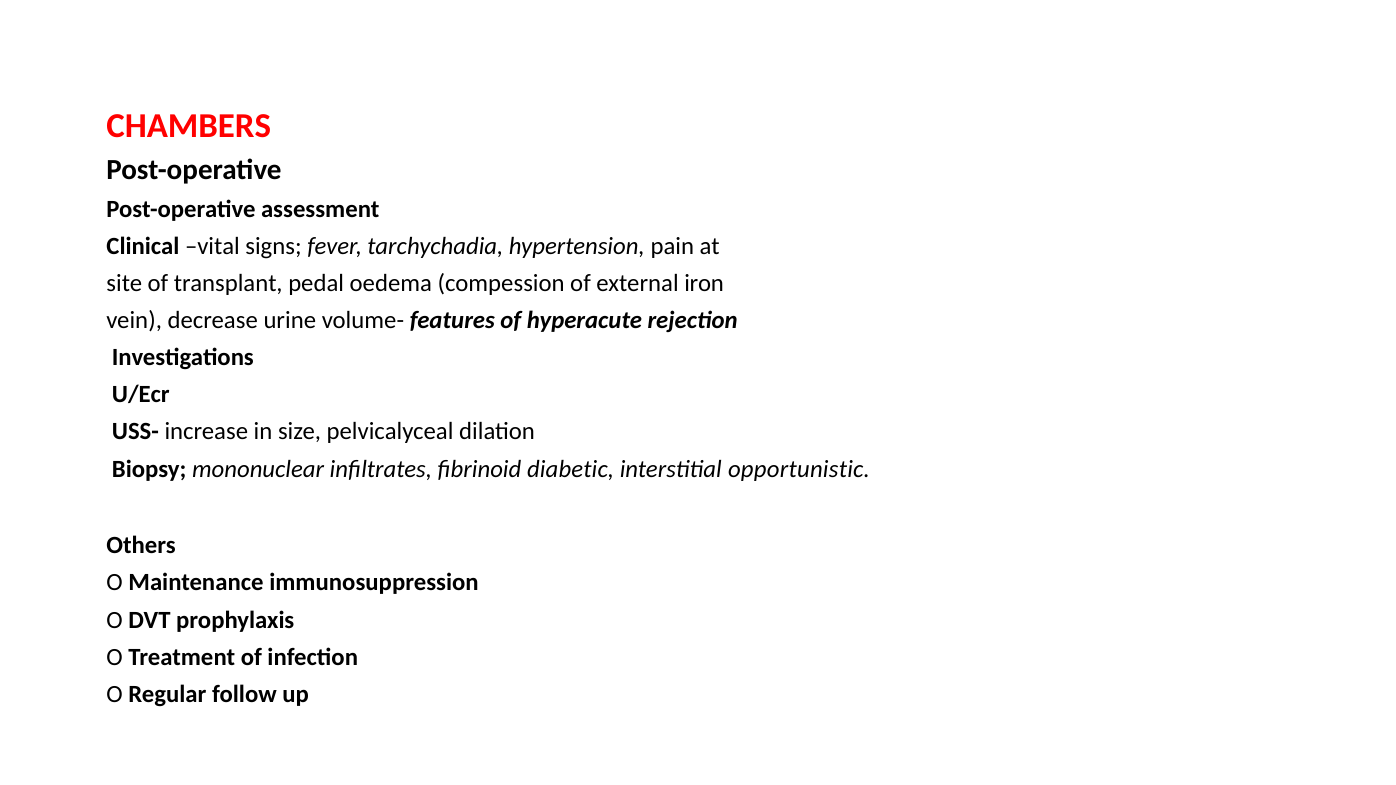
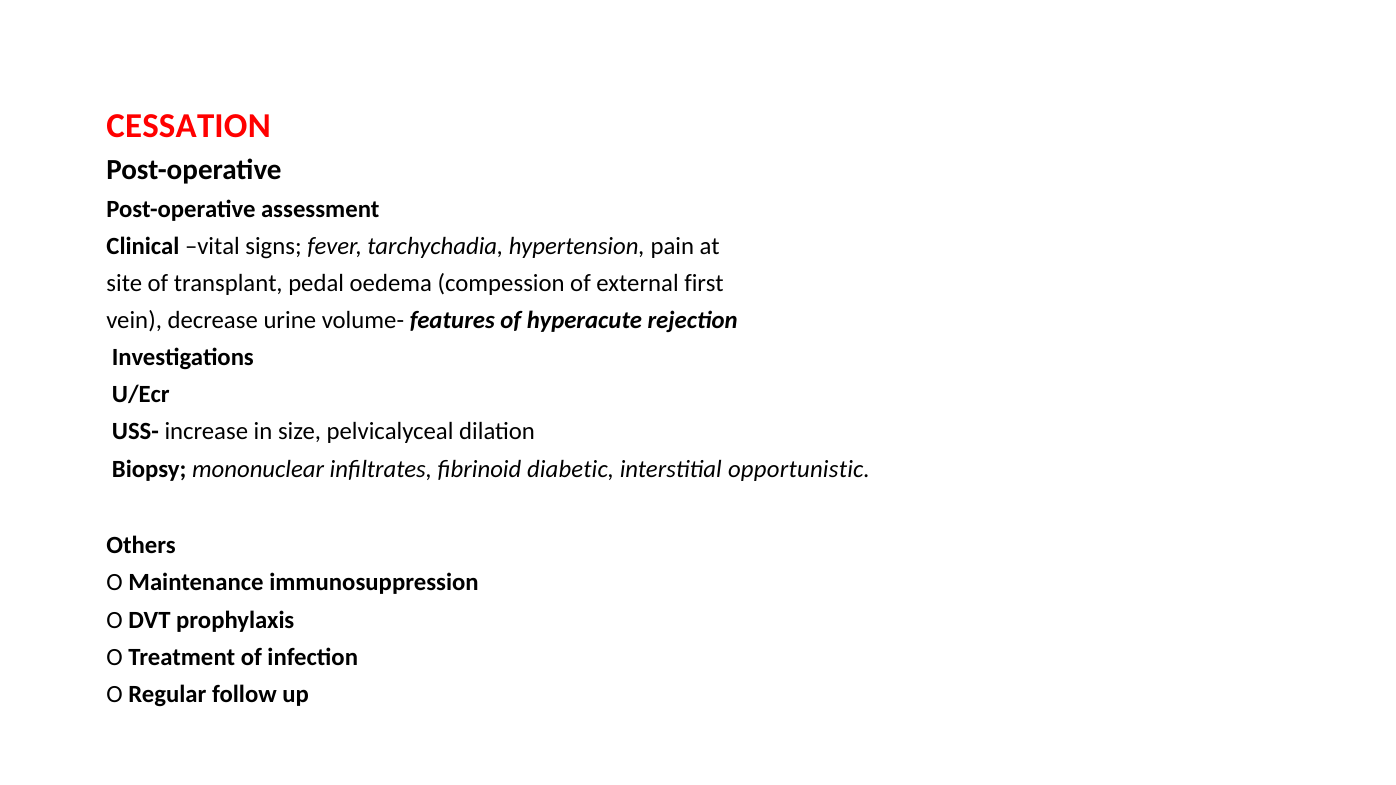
CHAMBERS: CHAMBERS -> CESSATION (189, 126)
iron: iron -> first (704, 284)
